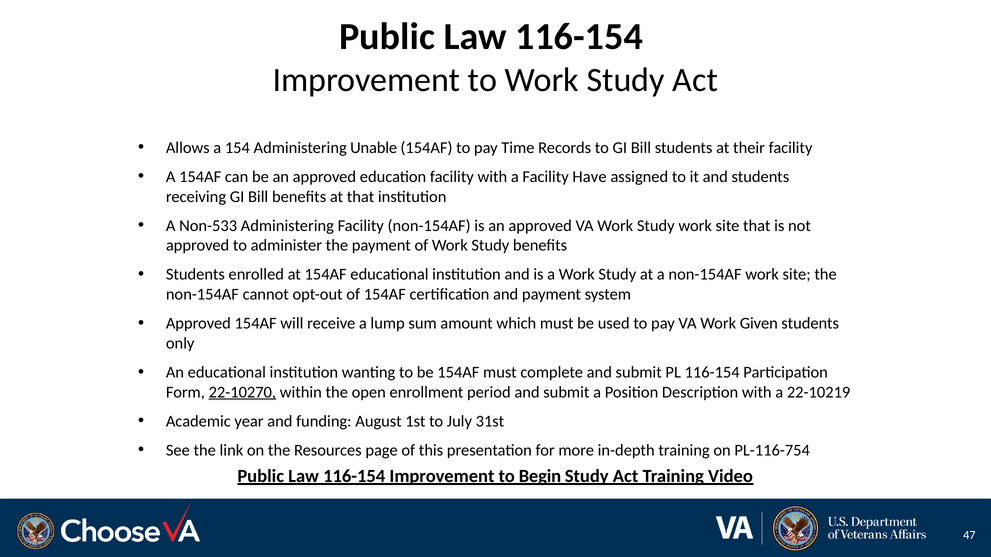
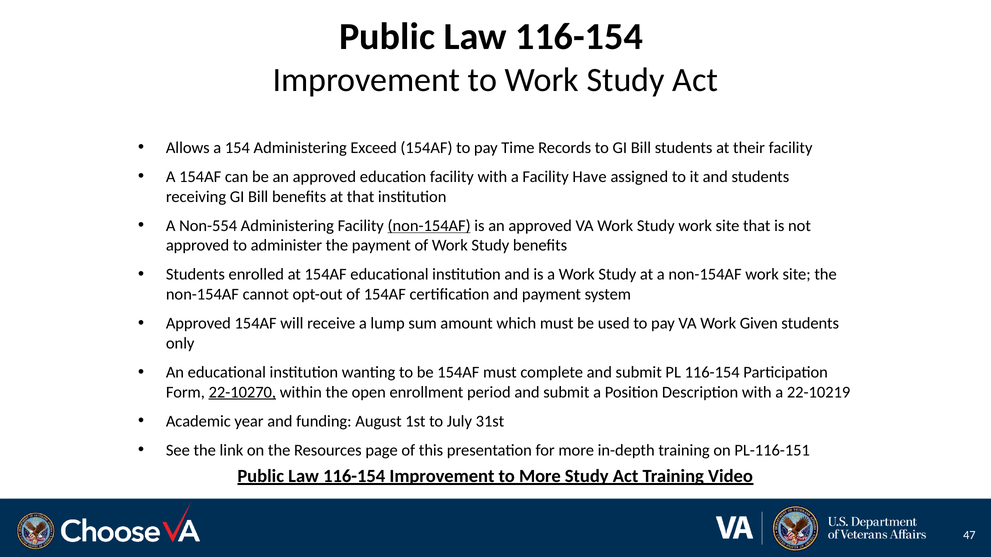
Unable: Unable -> Exceed (374, 148)
Non-533: Non-533 -> Non-554 (208, 226)
non-154AF underline: none -> present (429, 226)
PL-116-754: PL-116-754 -> PL-116-151 (772, 451)
to Begin: Begin -> More (540, 476)
